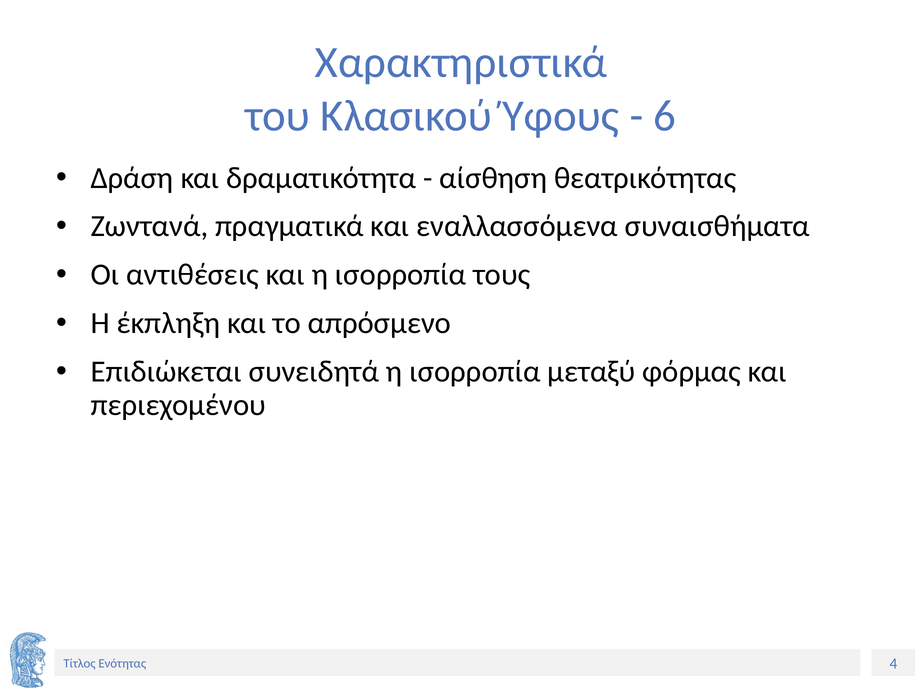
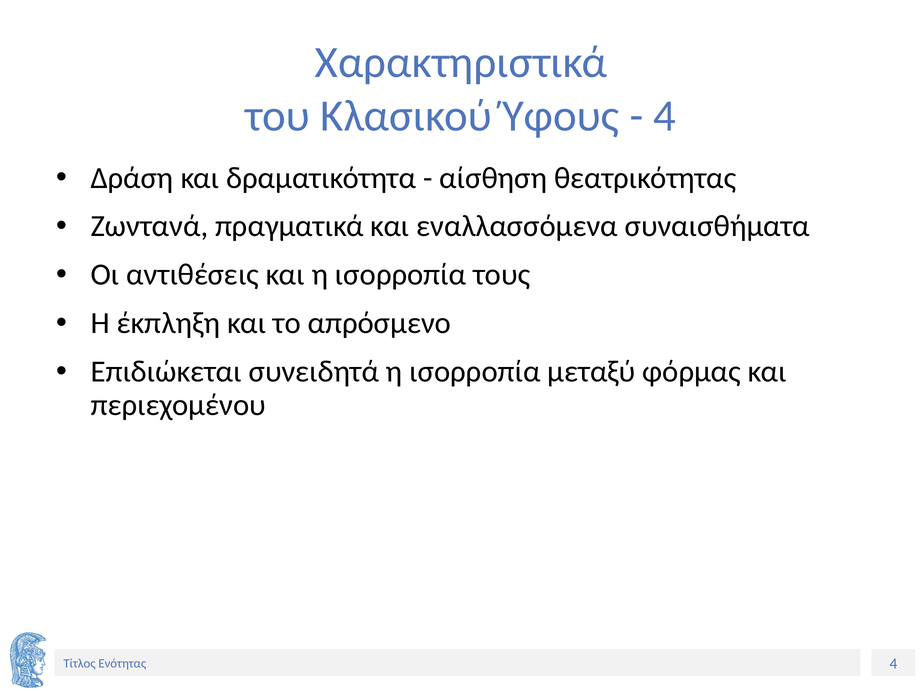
6: 6 -> 4 (665, 116)
